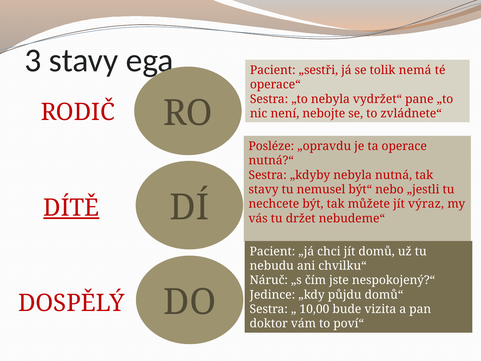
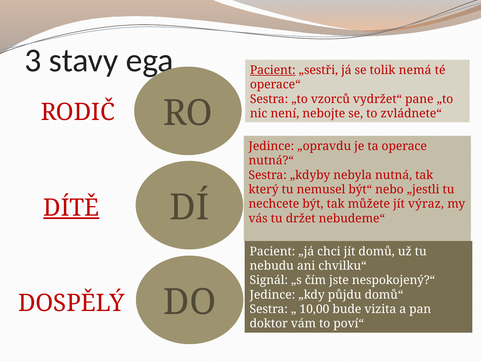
Pacient underline: none -> present (273, 70)
„to nebyla: nebyla -> vzorců (330, 99)
Posléze: Posléze -> Jedince (271, 146)
stavy: stavy -> který (264, 189)
Náruč: Náruč -> Signál (269, 280)
